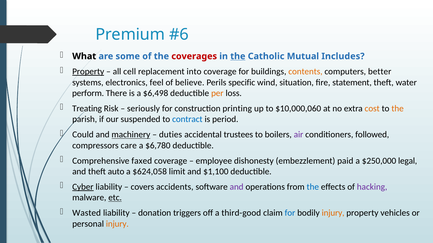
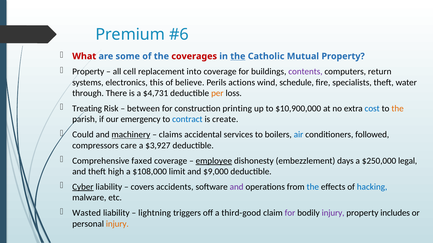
What colour: black -> red (84, 56)
Mutual Includes: Includes -> Property (343, 56)
Property underline: present -> none (88, 72)
contents colour: orange -> purple (305, 72)
better: better -> return (380, 72)
feel: feel -> this (157, 83)
specific: specific -> actions (242, 83)
situation: situation -> schedule (297, 83)
statement: statement -> specialists (352, 83)
perform: perform -> through (88, 93)
$6,498: $6,498 -> $4,731 (156, 93)
seriously: seriously -> between (143, 109)
$10,000,060: $10,000,060 -> $10,900,000 (298, 109)
cost colour: orange -> blue (372, 109)
suspended: suspended -> emergency (141, 120)
period: period -> create (225, 120)
duties: duties -> claims (171, 135)
trustees: trustees -> services (238, 135)
air colour: purple -> blue (299, 135)
$6,780: $6,780 -> $3,927 (158, 146)
employee underline: none -> present (214, 161)
paid: paid -> days (345, 161)
auto: auto -> high (116, 172)
$624,058: $624,058 -> $108,000 (150, 172)
$1,100: $1,100 -> $9,000 (216, 172)
hacking colour: purple -> blue (372, 187)
etc underline: present -> none (115, 198)
donation: donation -> lightning (155, 213)
for colour: blue -> purple (290, 213)
injury colour: orange -> purple (333, 213)
vehicles: vehicles -> includes (395, 213)
